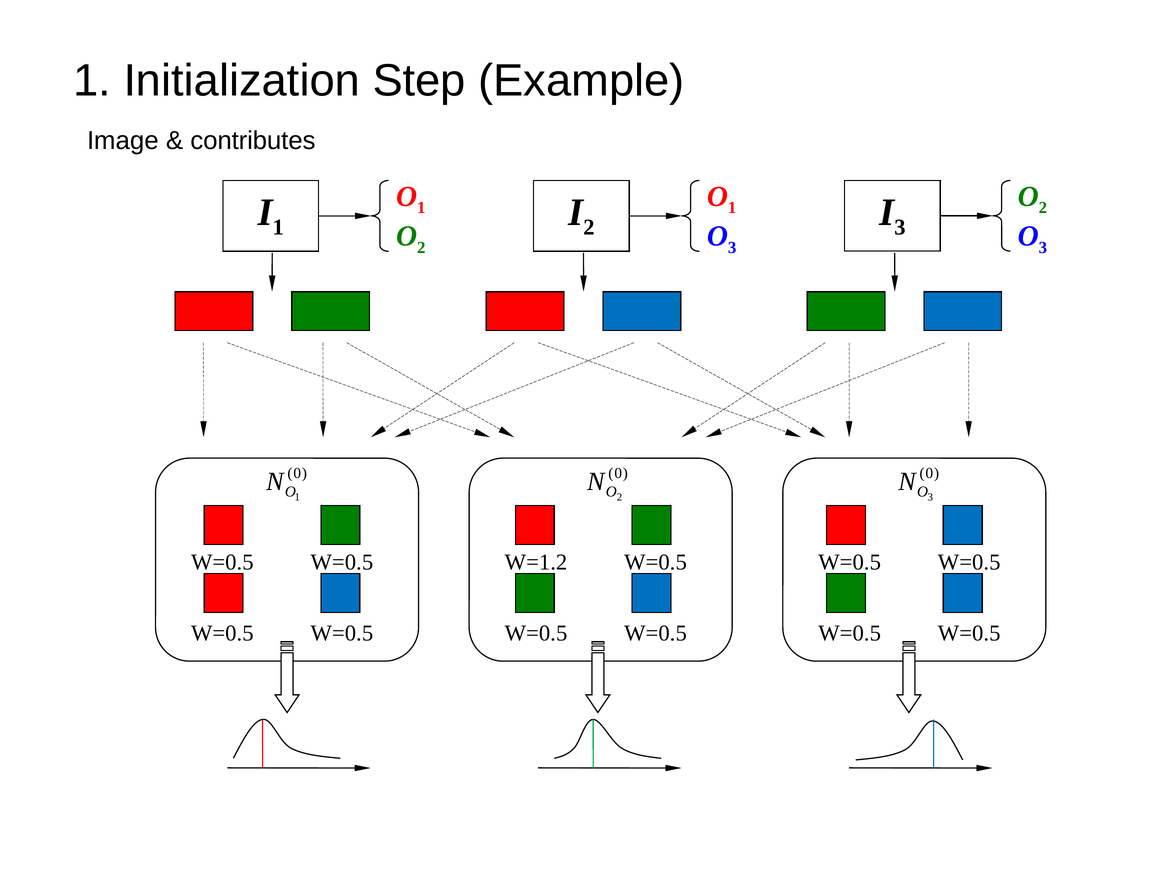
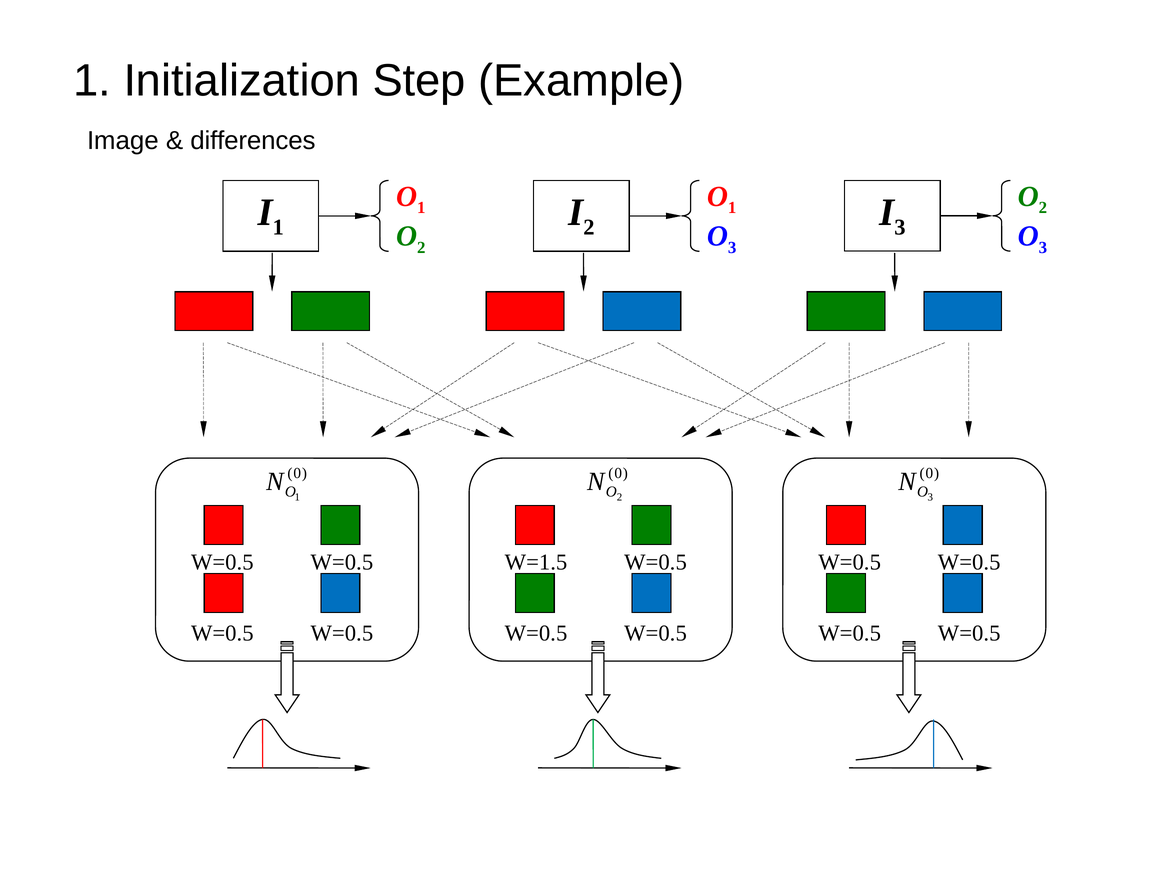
contributes: contributes -> differences (253, 140)
W=1.2: W=1.2 -> W=1.5 (536, 562)
